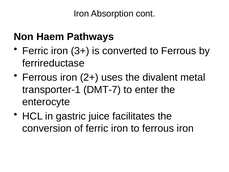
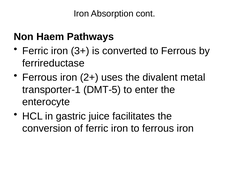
DMT-7: DMT-7 -> DMT-5 (102, 90)
